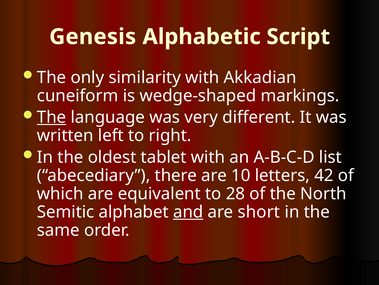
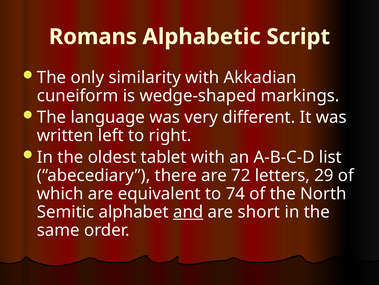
Genesis: Genesis -> Romans (93, 37)
The underline: present -> none (52, 117)
10: 10 -> 72 (241, 175)
42: 42 -> 29 (324, 175)
28: 28 -> 74 (235, 193)
